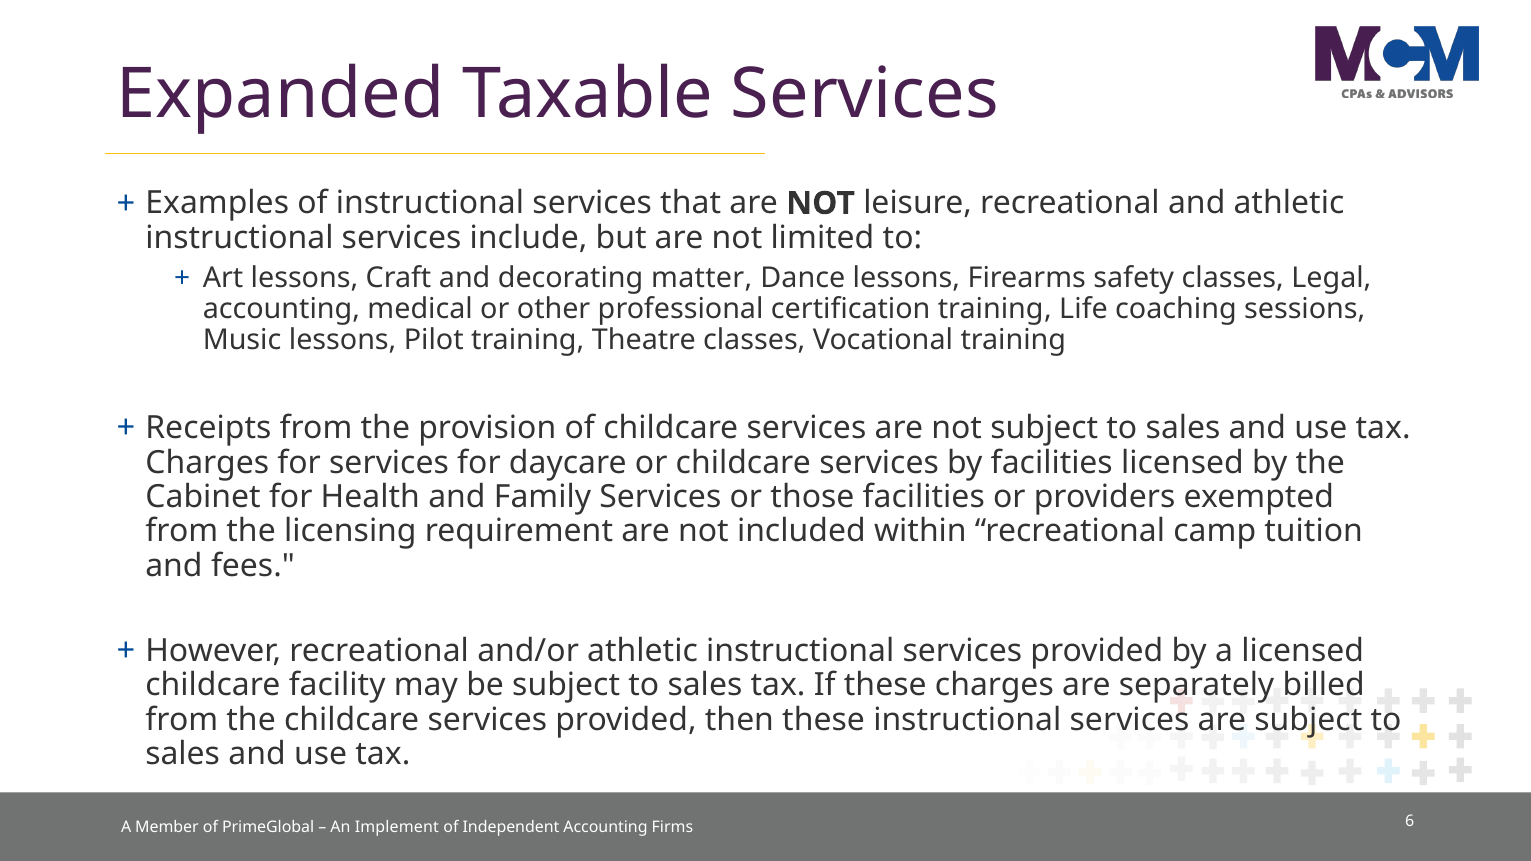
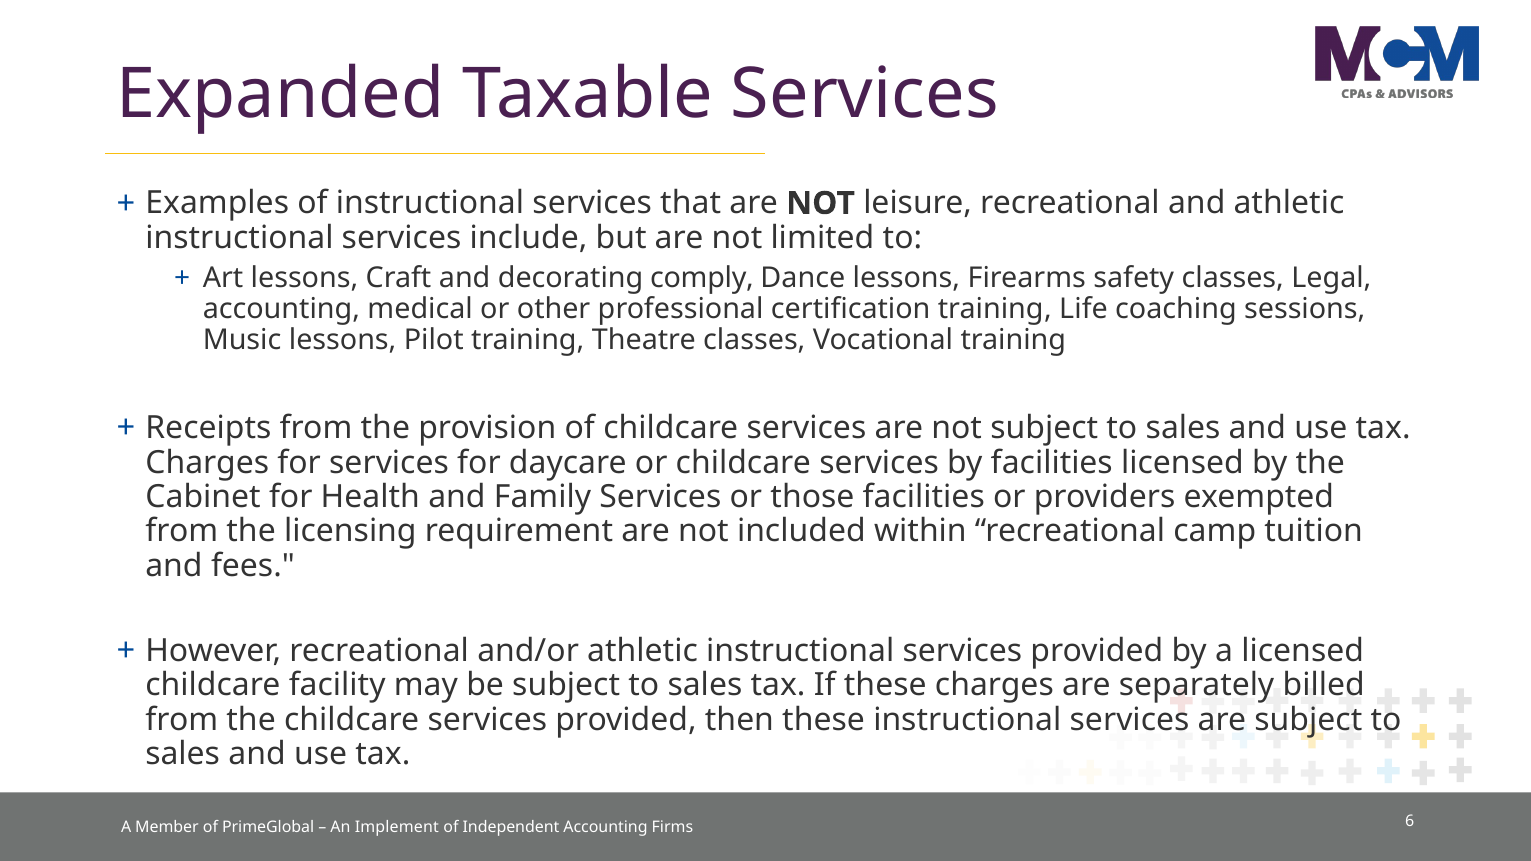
matter: matter -> comply (702, 279)
